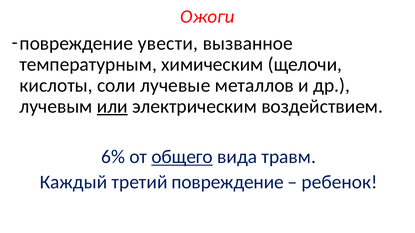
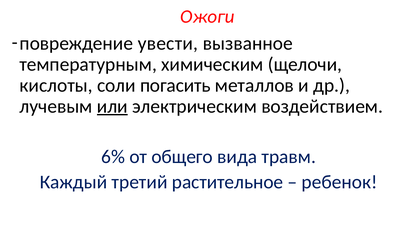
лучевые: лучевые -> погасить (175, 85)
общего underline: present -> none (182, 157)
третий повреждение: повреждение -> растительное (228, 183)
